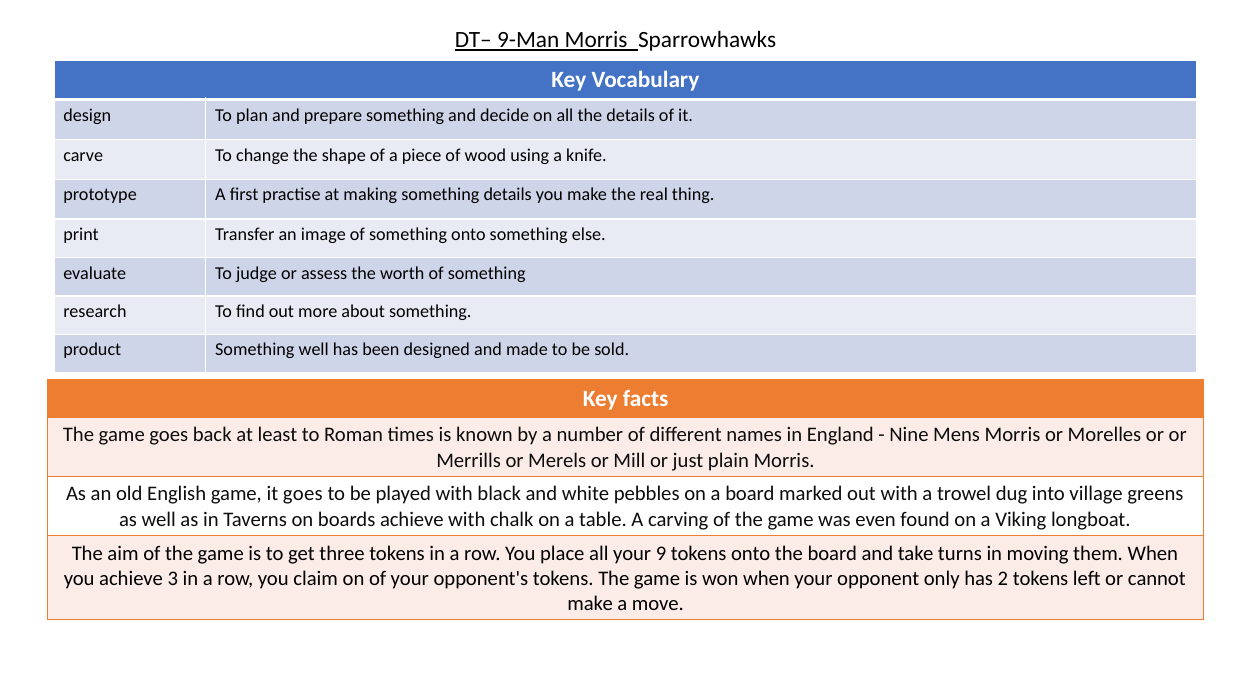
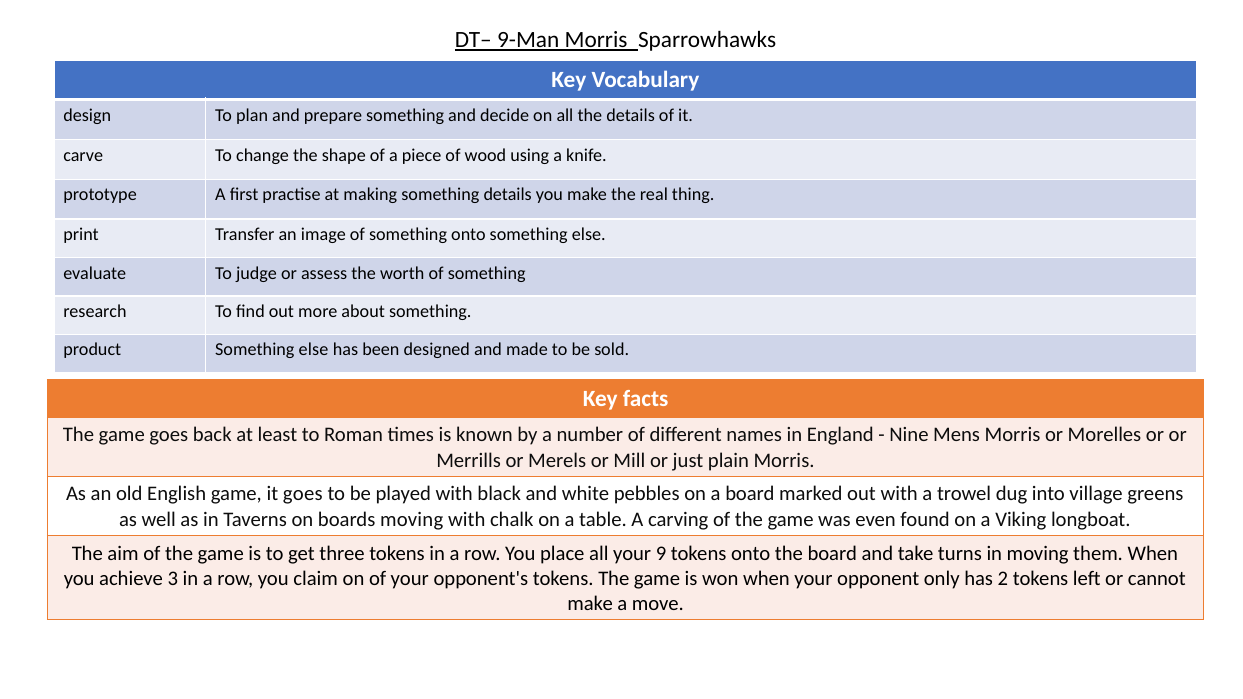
product Something well: well -> else (314, 350)
boards achieve: achieve -> moving (412, 520)
